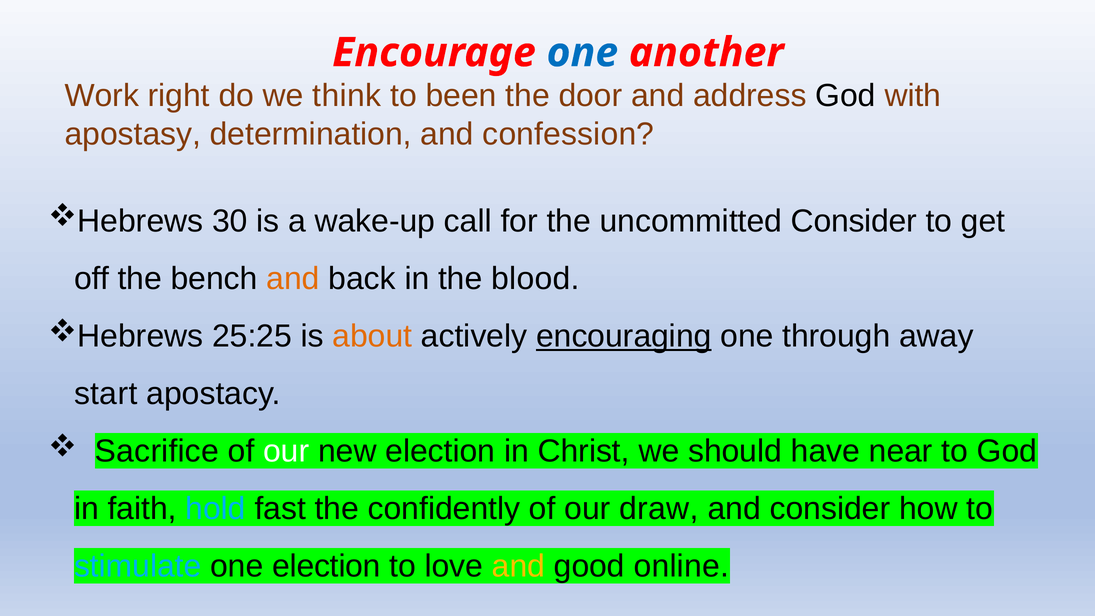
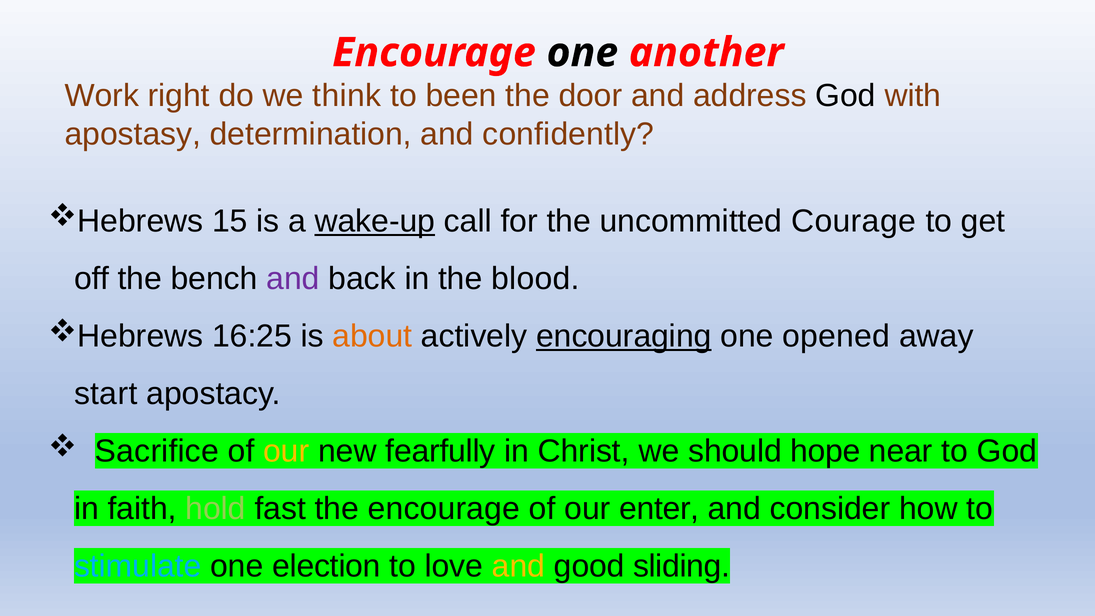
one colour: blue -> black (582, 53)
confession: confession -> confidently (568, 134)
30: 30 -> 15 (230, 221)
wake-up underline: none -> present (375, 221)
uncommitted Consider: Consider -> Courage (854, 221)
and colour: orange -> purple (293, 279)
25:25: 25:25 -> 16:25 (252, 336)
through: through -> opened (836, 336)
our colour: white -> yellow (286, 451)
new election: election -> fearfully (440, 451)
have: have -> hope (826, 451)
hold colour: light blue -> light green (216, 509)
the confidently: confidently -> encourage (444, 509)
draw: draw -> enter (659, 509)
online: online -> sliding (682, 566)
